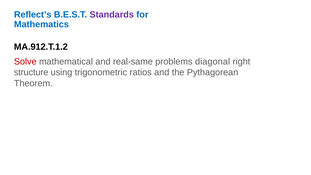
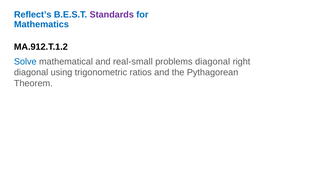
Solve colour: red -> blue (25, 62)
real-same: real-same -> real-small (133, 62)
structure: structure -> diagonal (31, 72)
